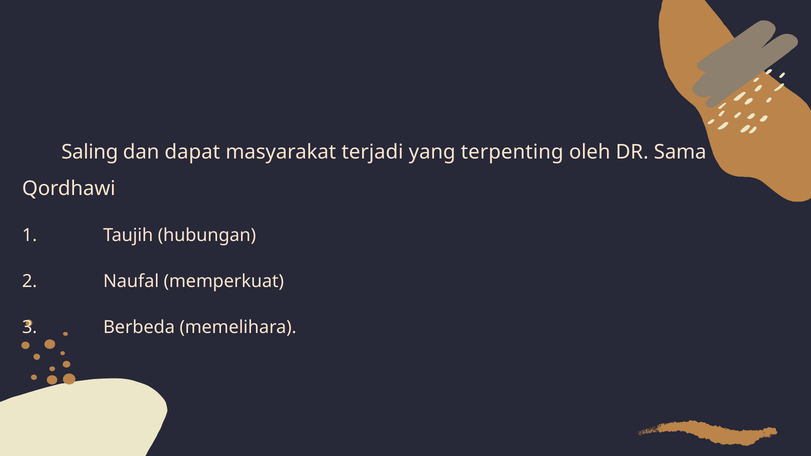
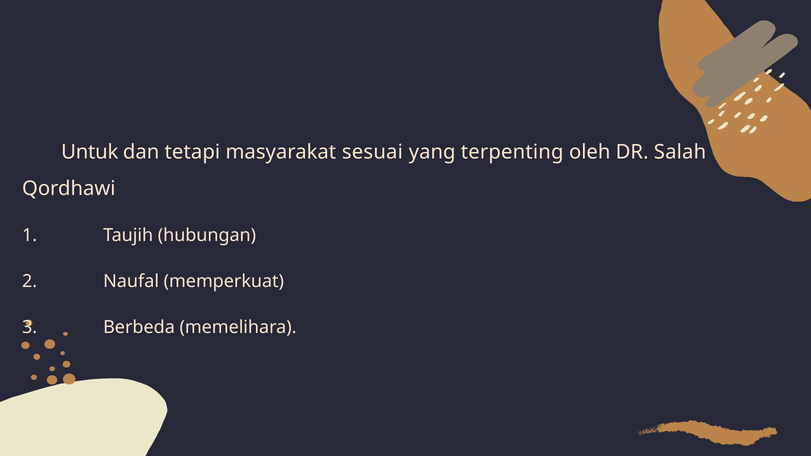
Saling: Saling -> Untuk (90, 152)
dapat: dapat -> tetapi (192, 152)
terjadi: terjadi -> sesuai (372, 152)
Sama: Sama -> Salah (680, 152)
